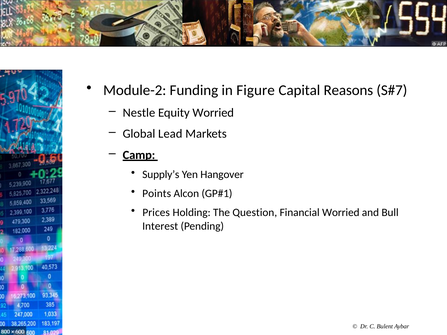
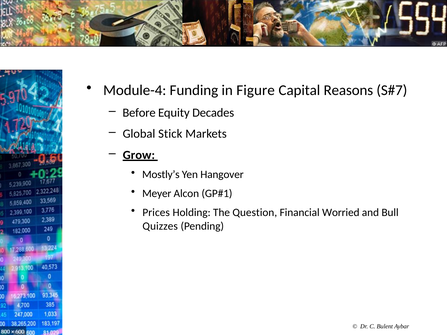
Module-2: Module-2 -> Module-4 (135, 90)
Nestle: Nestle -> Before (139, 113)
Equity Worried: Worried -> Decades (213, 113)
Lead: Lead -> Stick (170, 134)
Camp: Camp -> Grow (139, 155)
Supply’s: Supply’s -> Mostly’s (161, 175)
Points: Points -> Meyer (157, 194)
Interest: Interest -> Quizzes (160, 226)
